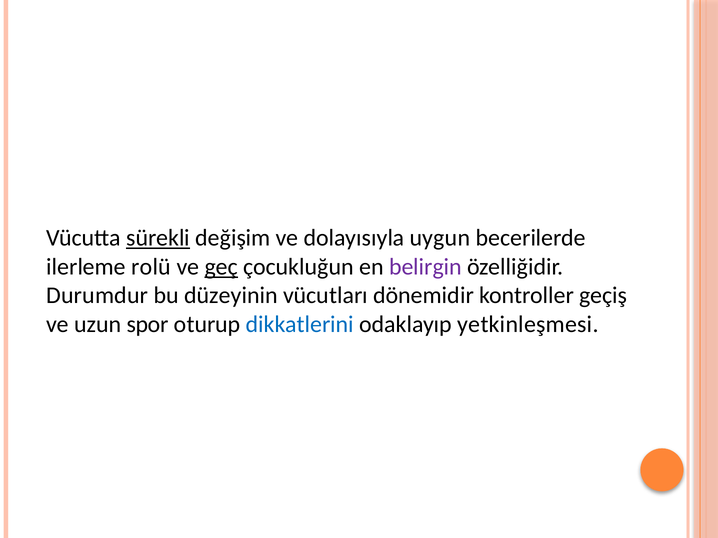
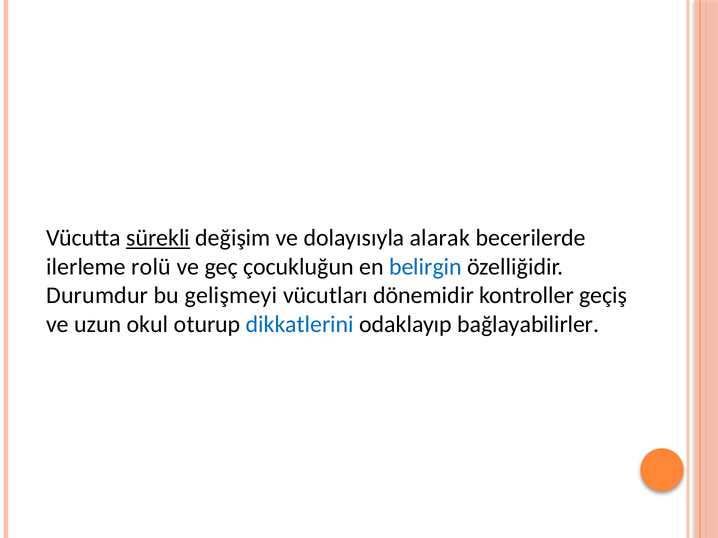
uygun: uygun -> alarak (440, 238)
geç underline: present -> none (221, 267)
belirgin colour: purple -> blue (425, 267)
düzeyinin: düzeyinin -> gelişmeyi (231, 296)
spor: spor -> okul (147, 324)
yetkinleşmesi: yetkinleşmesi -> bağlayabilirler (528, 324)
